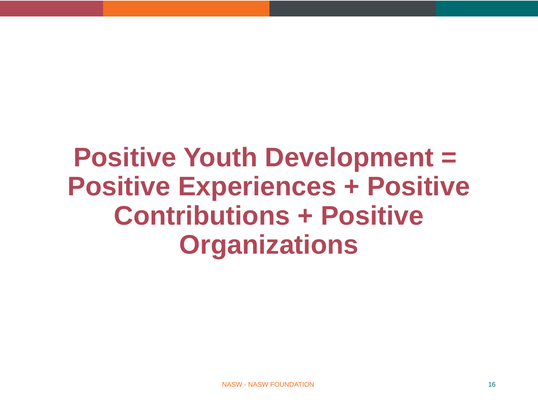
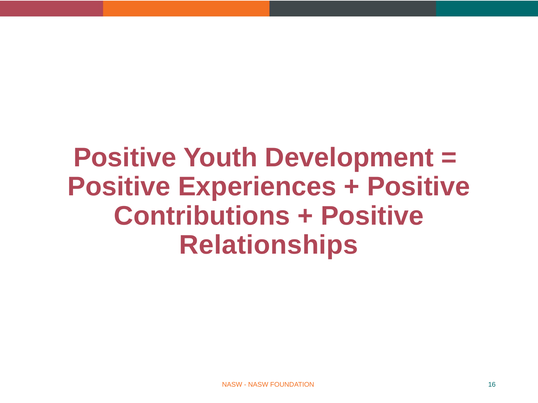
Organizations: Organizations -> Relationships (269, 245)
